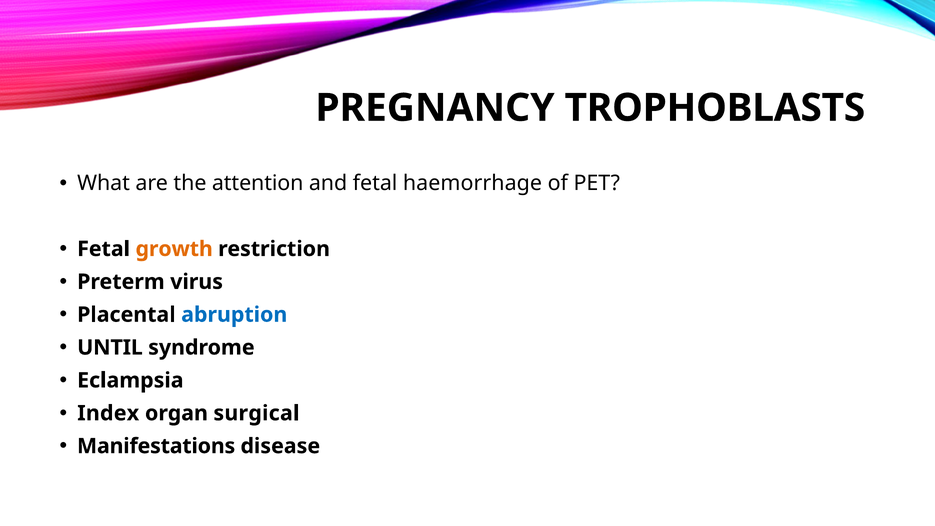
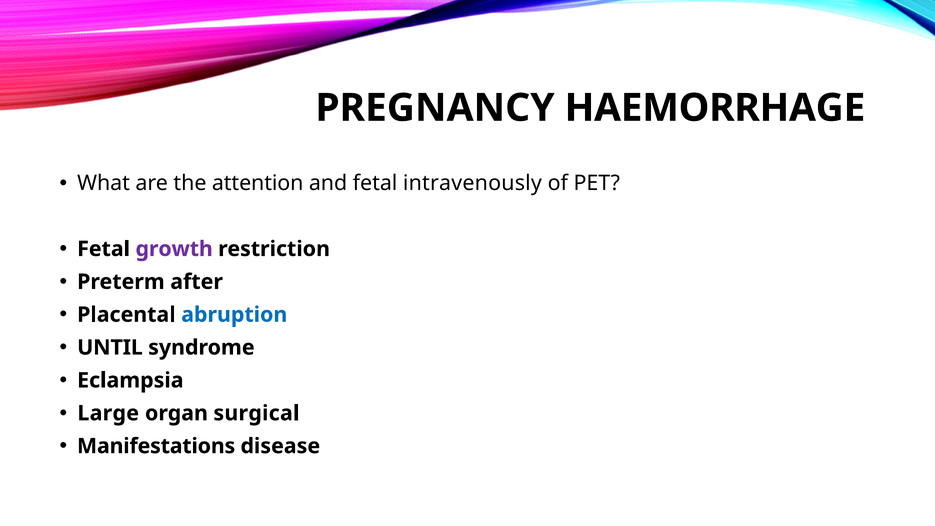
TROPHOBLASTS: TROPHOBLASTS -> HAEMORRHAGE (715, 108)
haemorrhage: haemorrhage -> intravenously (472, 183)
growth colour: orange -> purple (174, 249)
virus: virus -> after (197, 282)
Index: Index -> Large (108, 413)
